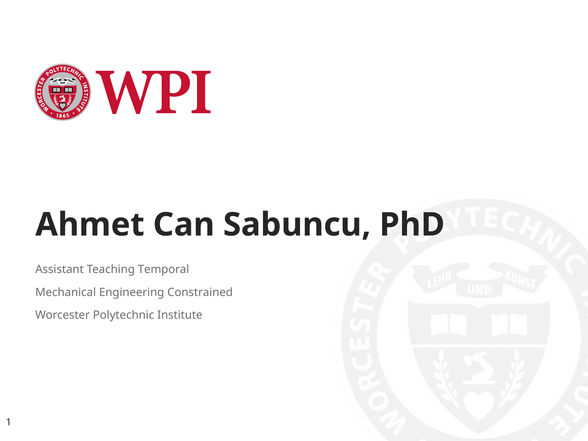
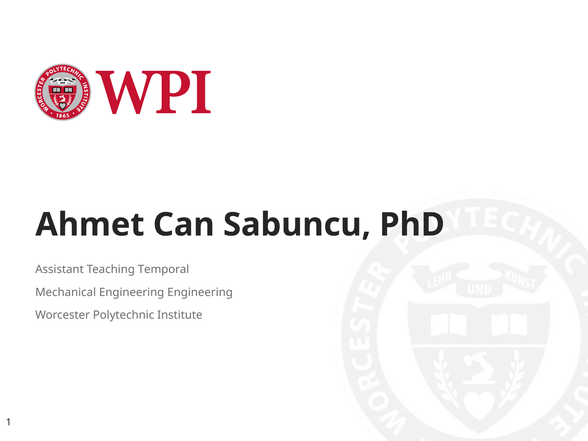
Engineering Constrained: Constrained -> Engineering (200, 292)
